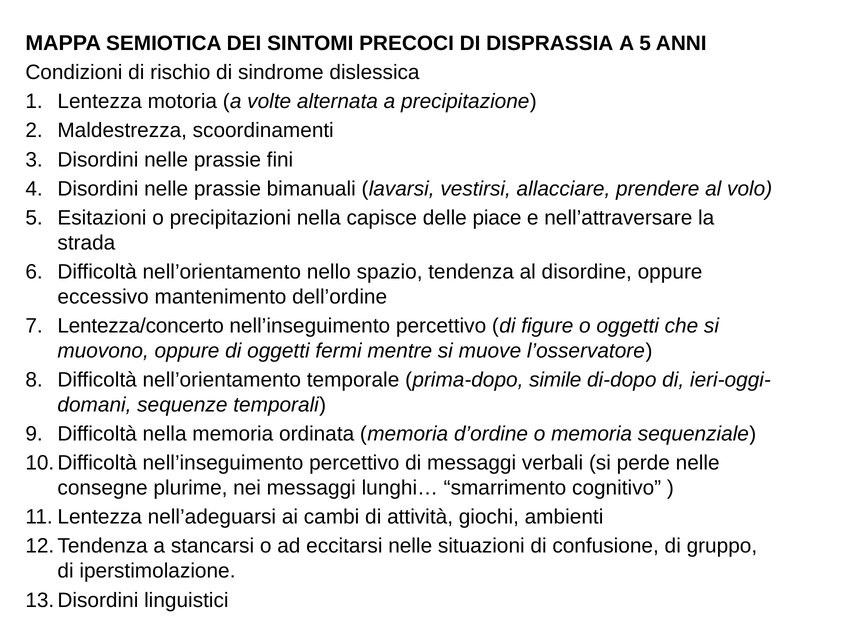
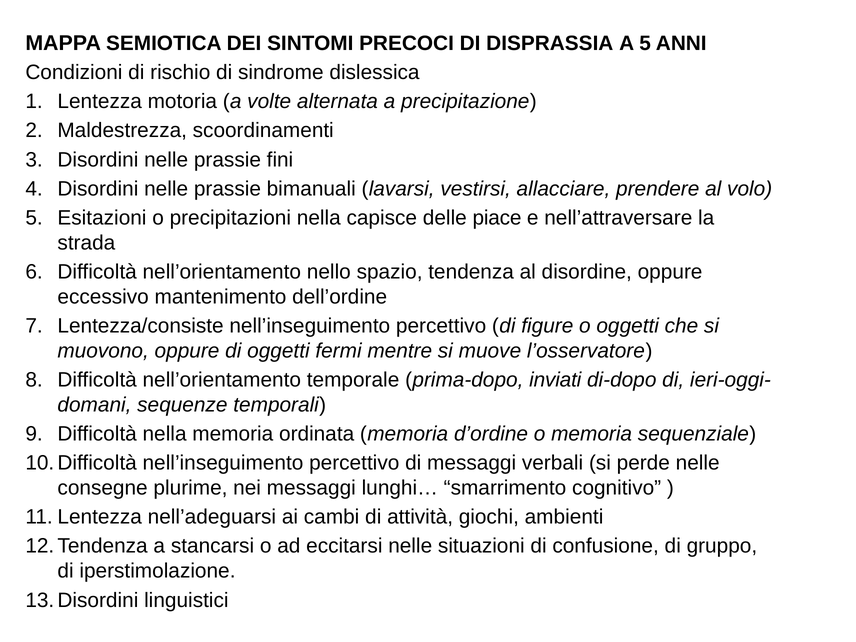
Lentezza/concerto: Lentezza/concerto -> Lentezza/consiste (141, 326)
simile: simile -> inviati (555, 380)
